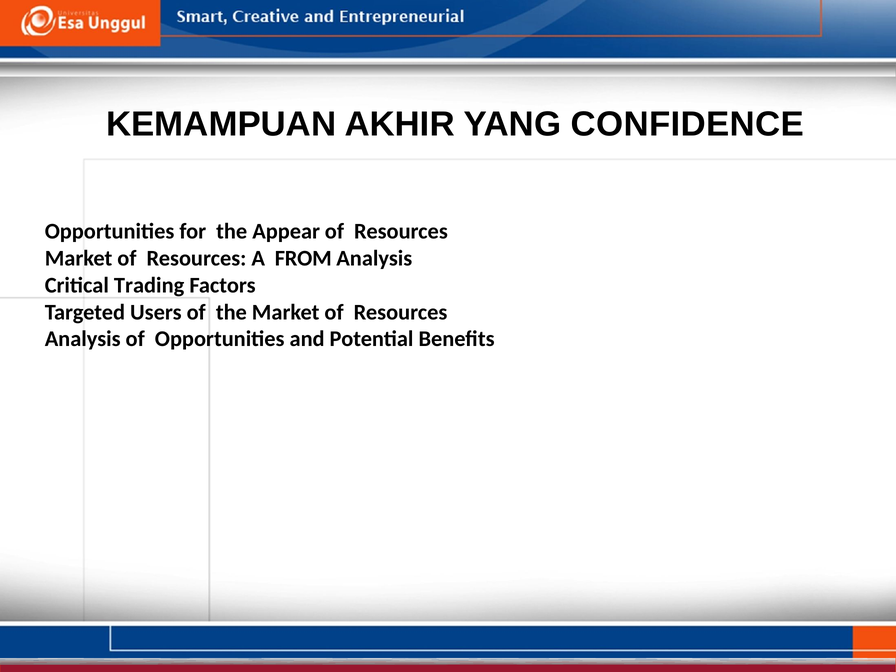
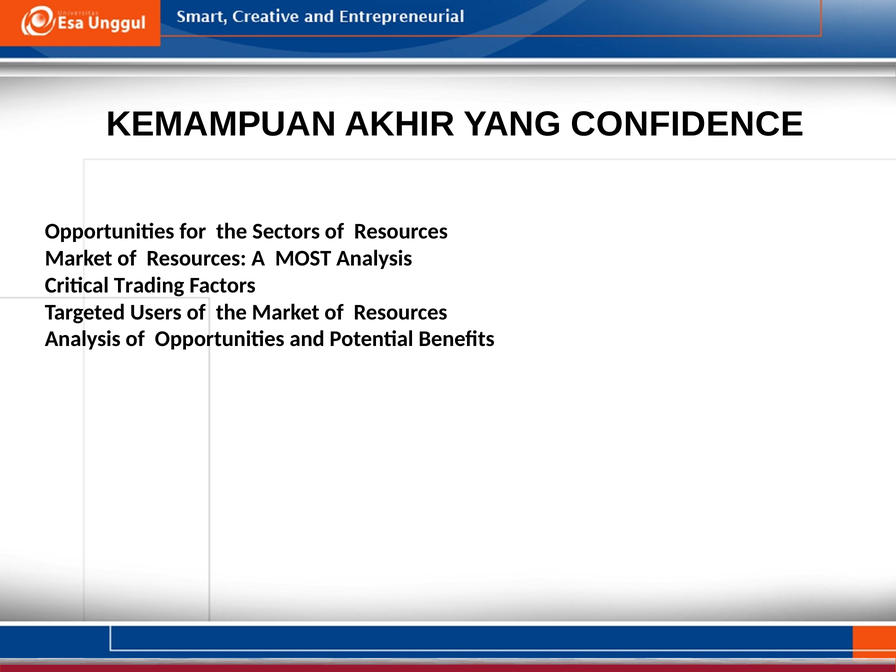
Appear: Appear -> Sectors (286, 231)
FROM: FROM -> MOST (303, 258)
